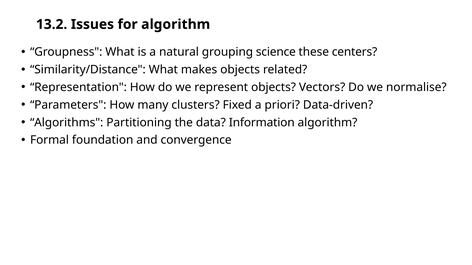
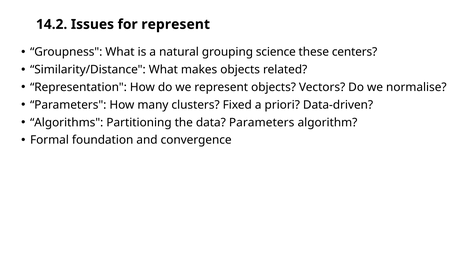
13.2: 13.2 -> 14.2 (52, 24)
for algorithm: algorithm -> represent (176, 24)
data Information: Information -> Parameters (262, 123)
